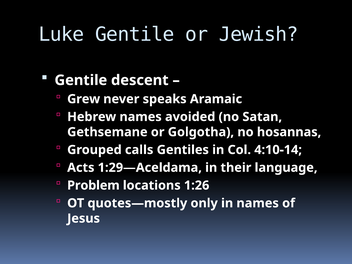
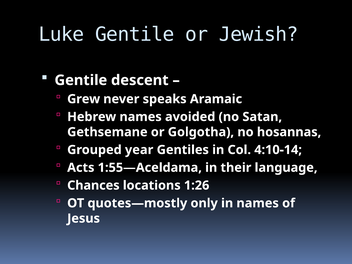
calls: calls -> year (139, 150)
1:29—Aceldama: 1:29—Aceldama -> 1:55—Aceldama (150, 168)
Problem: Problem -> Chances (93, 185)
